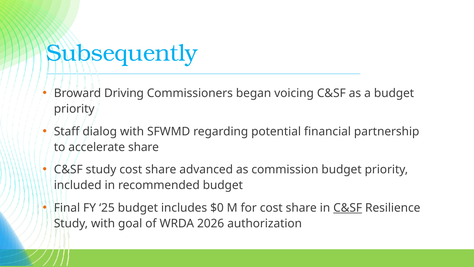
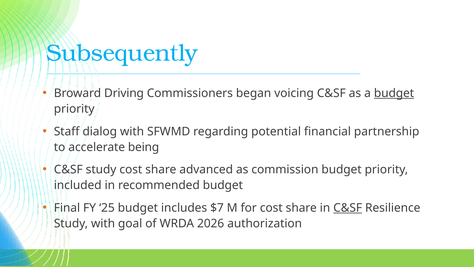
budget underline: none -> present (394, 93)
accelerate share: share -> being (144, 147)
$0: $0 -> $7 (217, 208)
